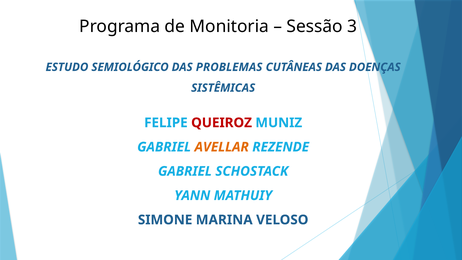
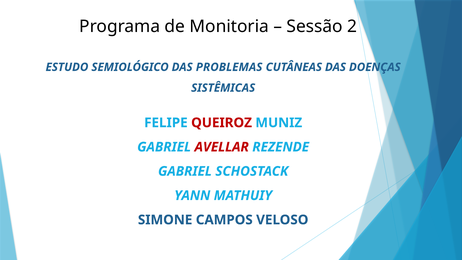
3: 3 -> 2 (352, 26)
AVELLAR colour: orange -> red (222, 147)
MARINA: MARINA -> CAMPOS (224, 220)
